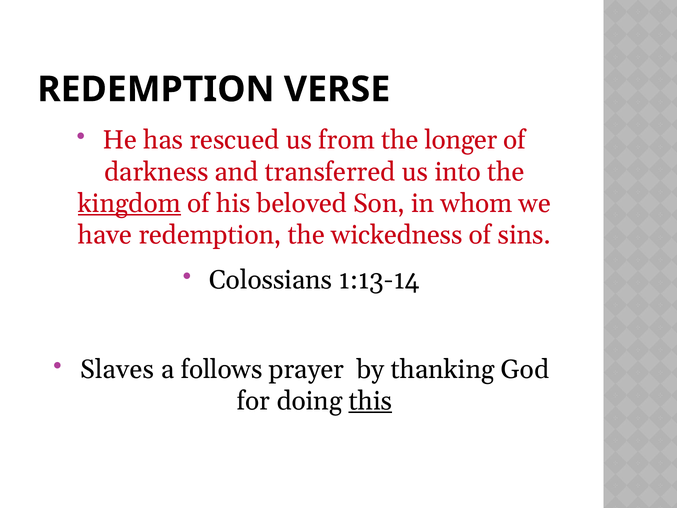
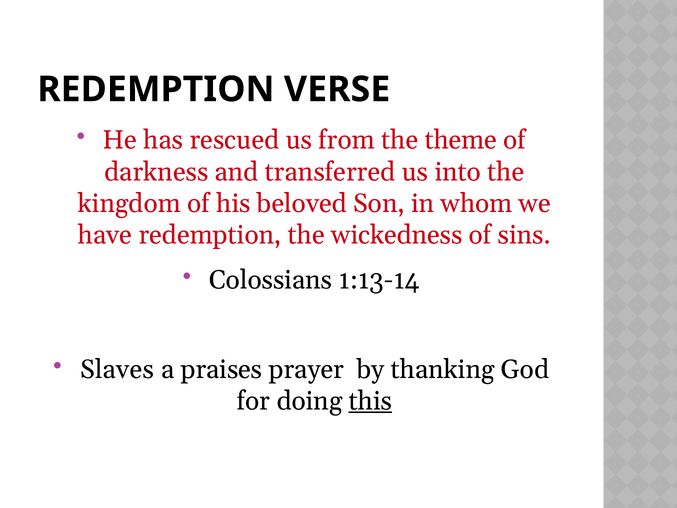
longer: longer -> theme (461, 140)
kingdom underline: present -> none (129, 203)
follows: follows -> praises (222, 369)
